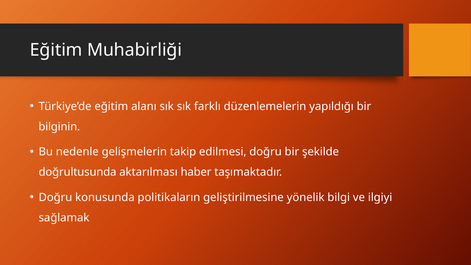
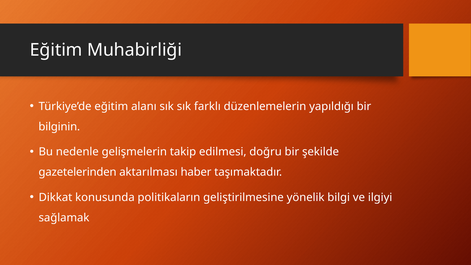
doğrultusunda: doğrultusunda -> gazetelerinden (78, 172)
Doğru: Doğru -> Dikkat (55, 197)
